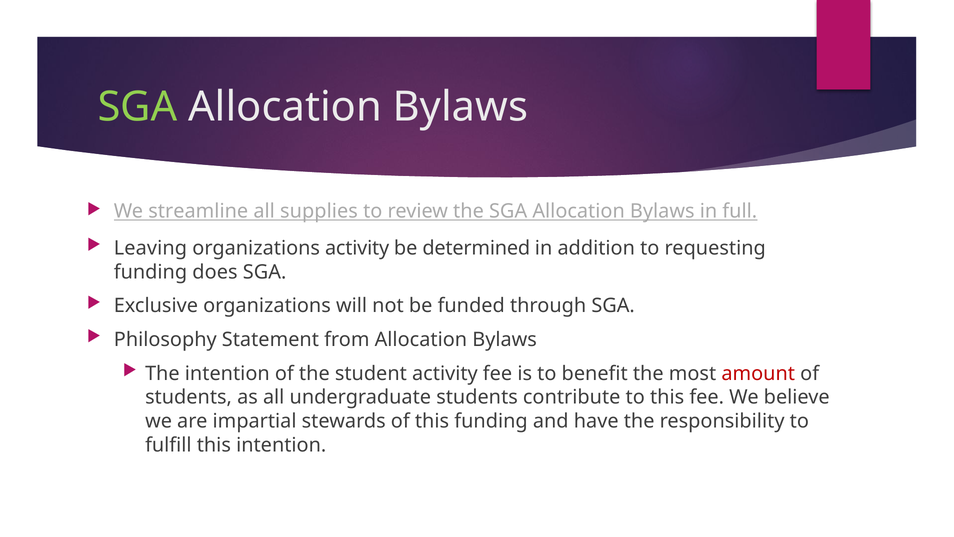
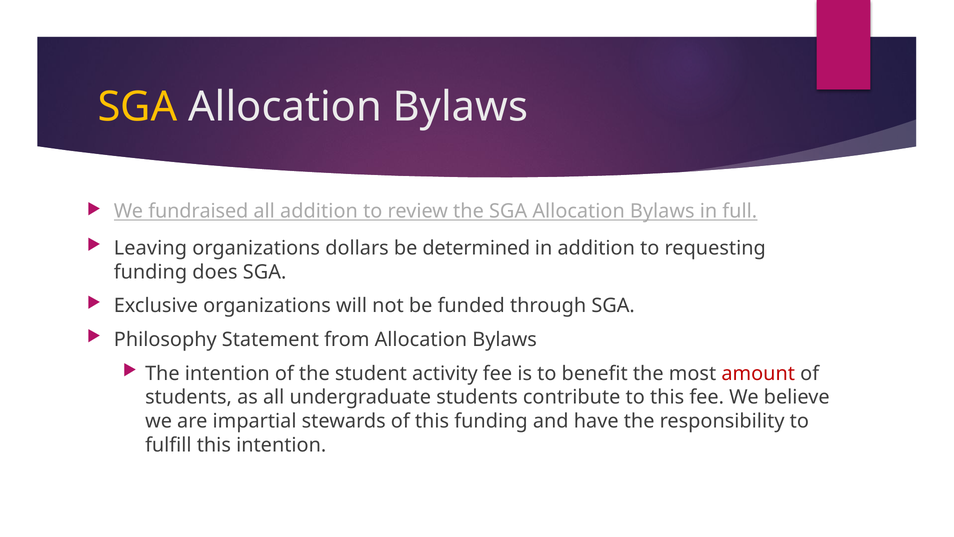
SGA colour: light green -> yellow (137, 107)
streamline: streamline -> fundraised (198, 211)
all supplies: supplies -> addition (319, 211)
organizations activity: activity -> dollars (357, 248)
